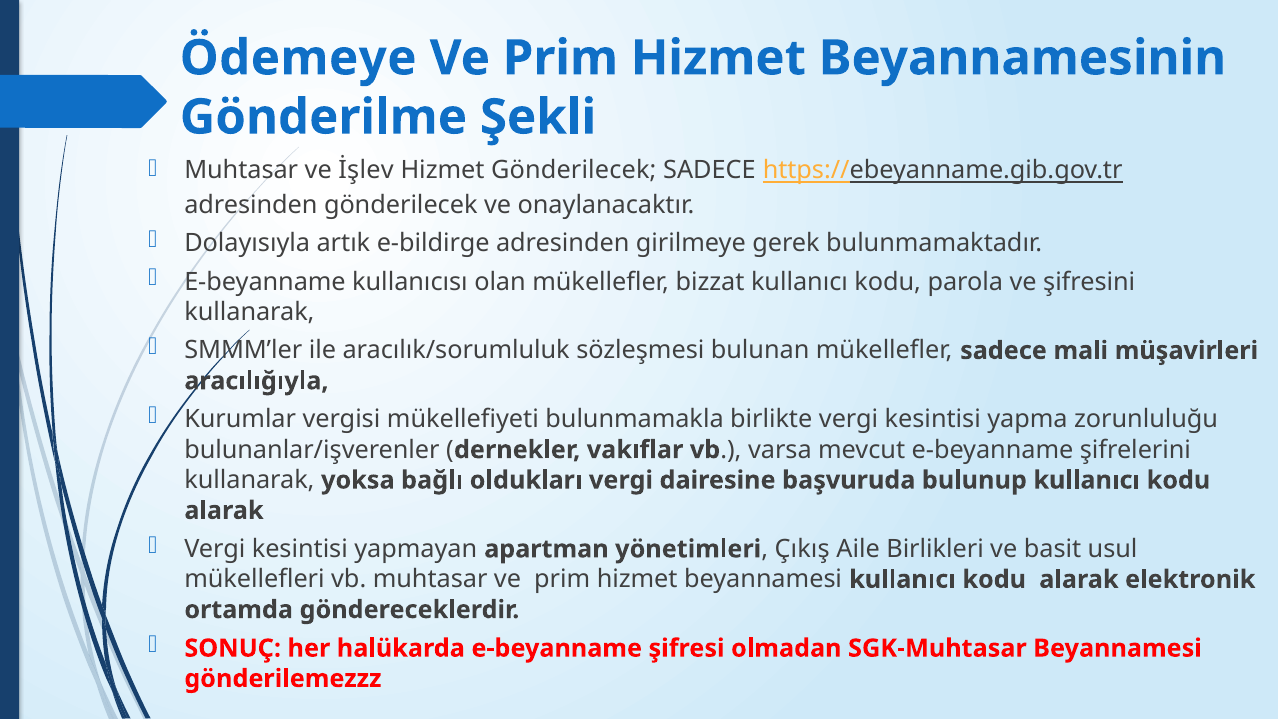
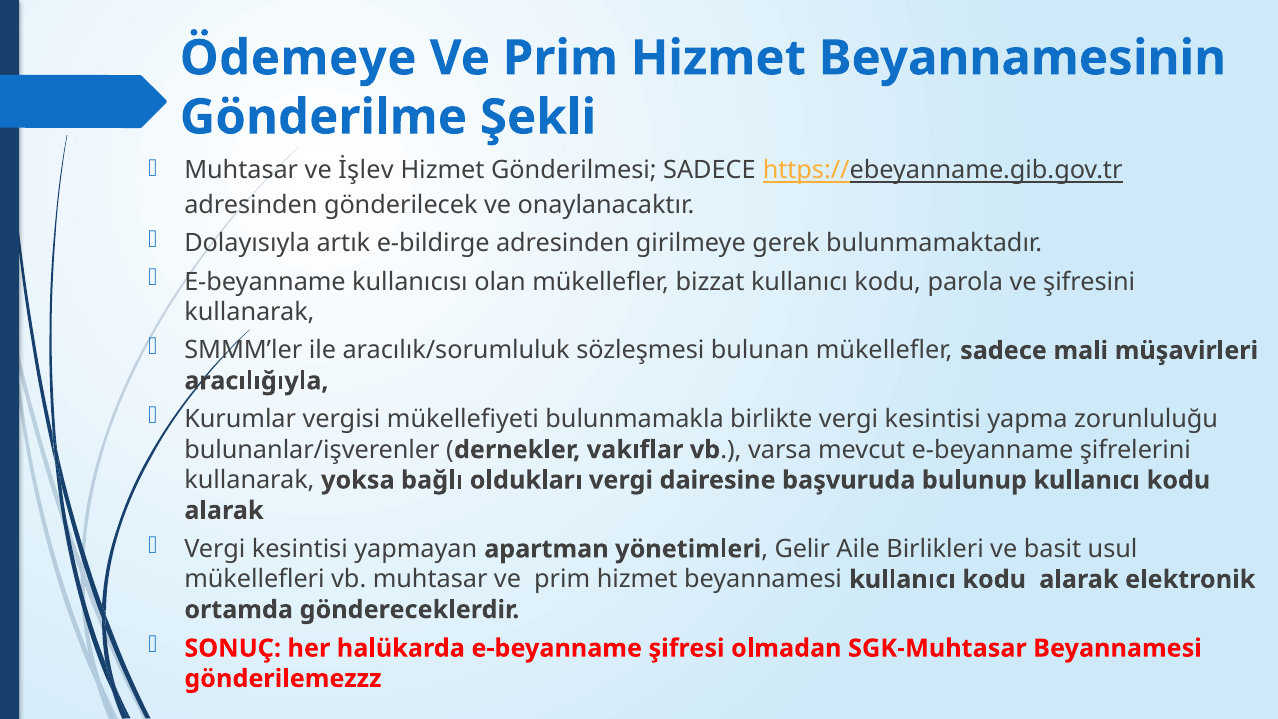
Hizmet Gönderilecek: Gönderilecek -> Gönderilmesi (574, 170)
Çıkış: Çıkış -> Gelir (802, 549)
